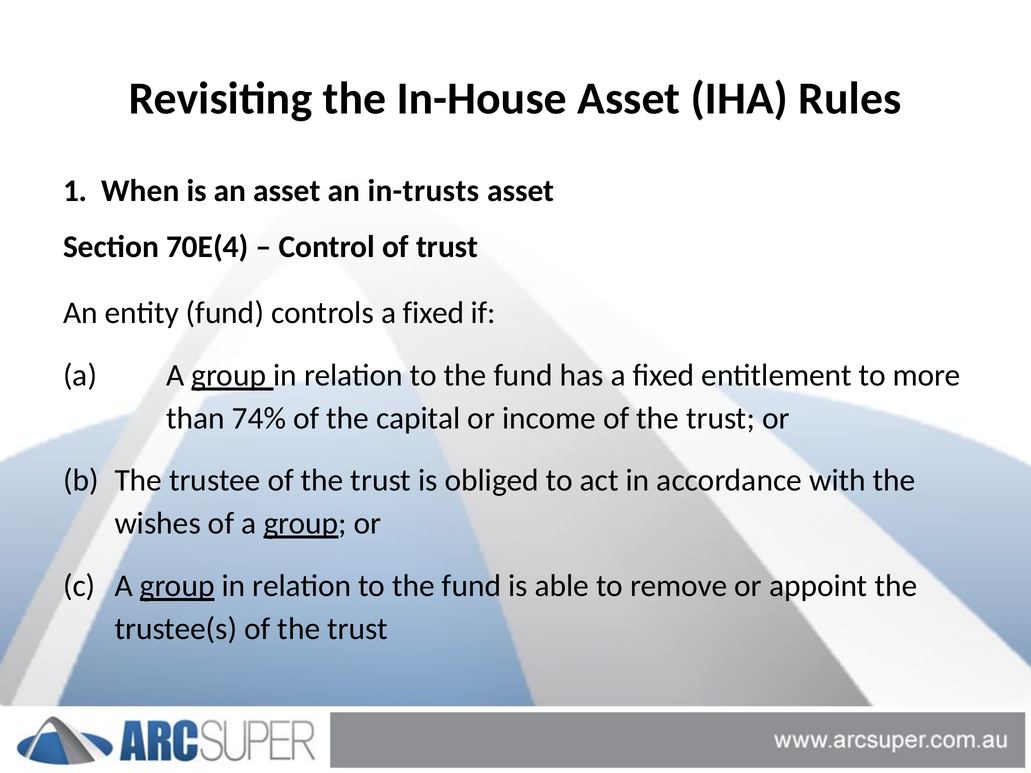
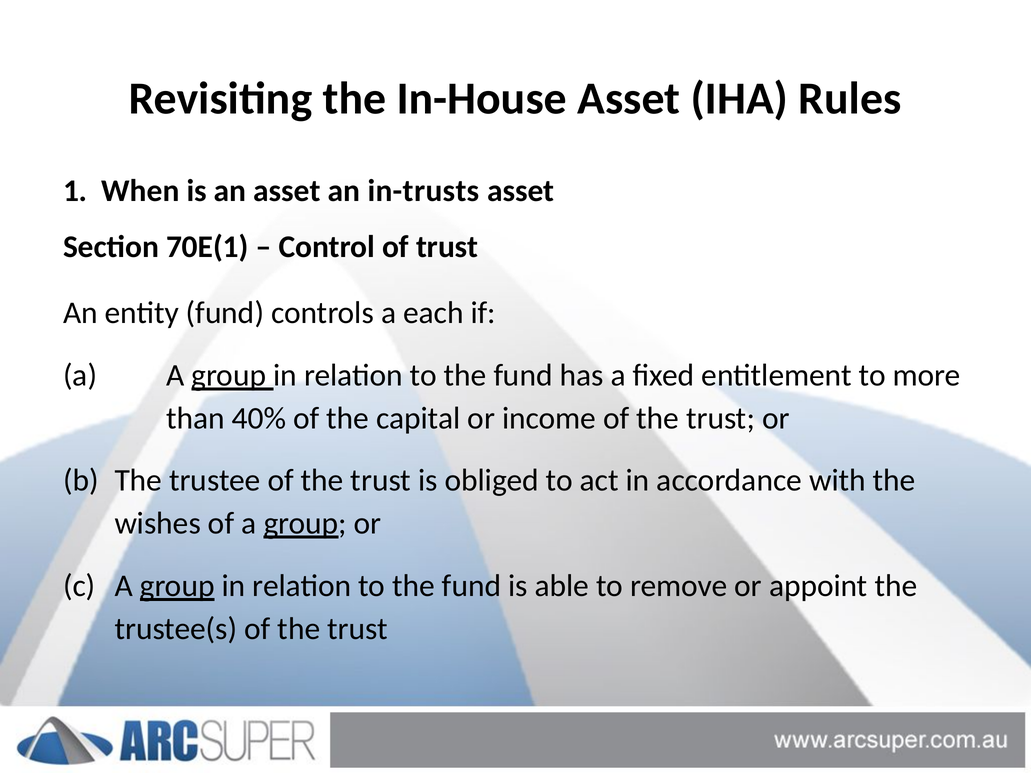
70E(4: 70E(4 -> 70E(1 (207, 247)
controls a fixed: fixed -> each (433, 313)
74%: 74% -> 40% (259, 418)
